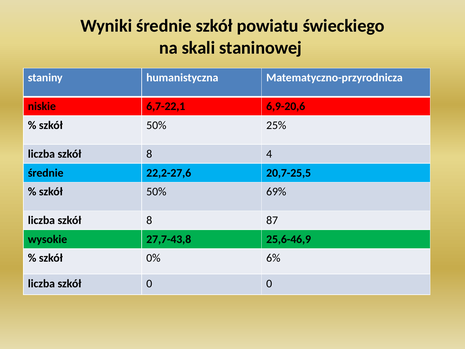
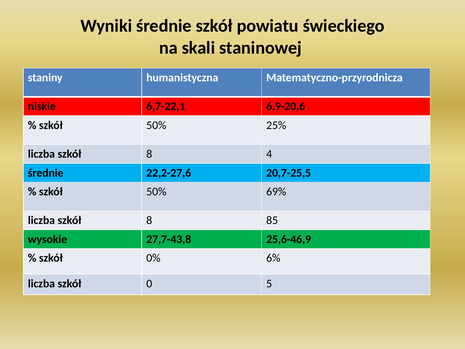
87: 87 -> 85 (272, 220)
0 0: 0 -> 5 (269, 283)
